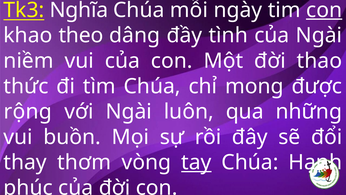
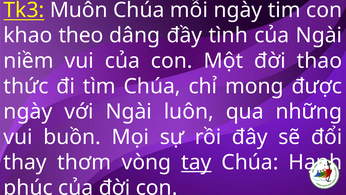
Nghĩa: Nghĩa -> Muôn (79, 10)
con underline: present -> none (324, 10)
rộng: rộng -> ngày (28, 111)
